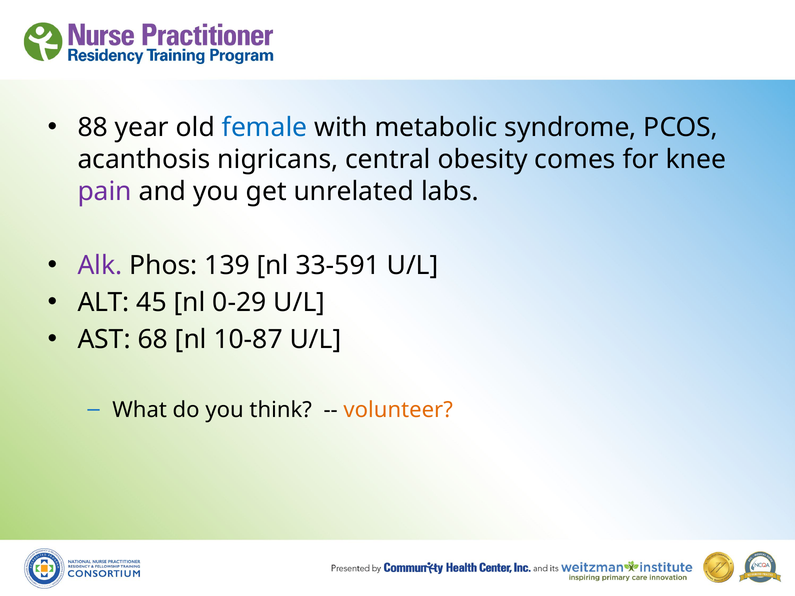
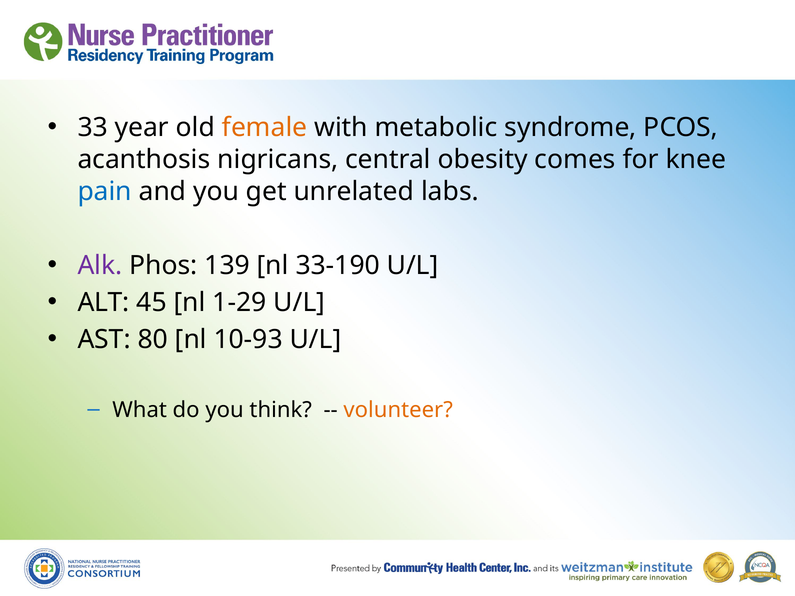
88: 88 -> 33 (93, 128)
female colour: blue -> orange (265, 128)
pain colour: purple -> blue (105, 191)
33-591: 33-591 -> 33-190 (338, 266)
0-29: 0-29 -> 1-29 (239, 303)
68: 68 -> 80 (153, 340)
10-87: 10-87 -> 10-93 (248, 340)
